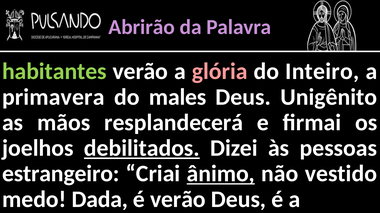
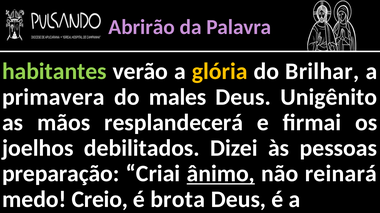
glória colour: pink -> yellow (220, 72)
Inteiro: Inteiro -> Brilhar (322, 72)
debilitados underline: present -> none (142, 149)
estrangeiro: estrangeiro -> preparação (61, 174)
vestido: vestido -> reinará (341, 174)
Dada: Dada -> Creio (100, 200)
é verão: verão -> brota (178, 200)
